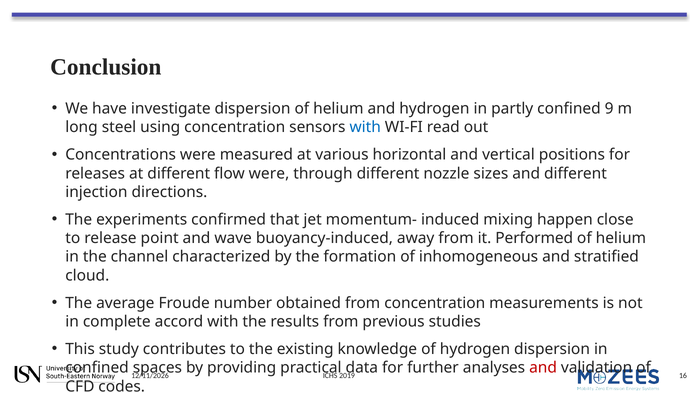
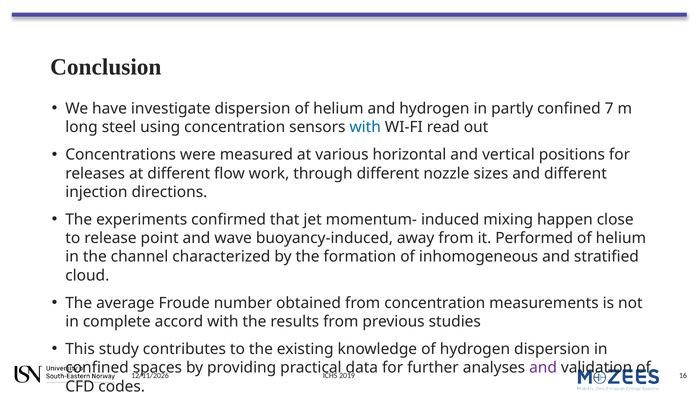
9: 9 -> 7 (609, 109)
flow were: were -> work (269, 174)
and colour: red -> purple (543, 368)
